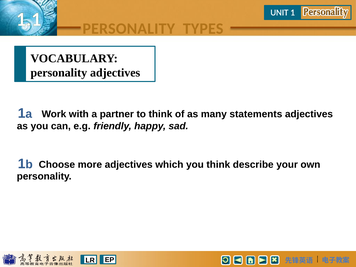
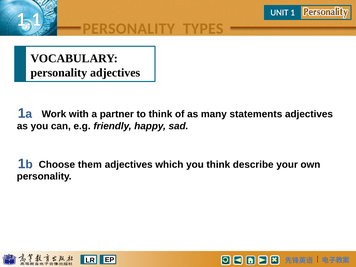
more: more -> them (90, 164)
